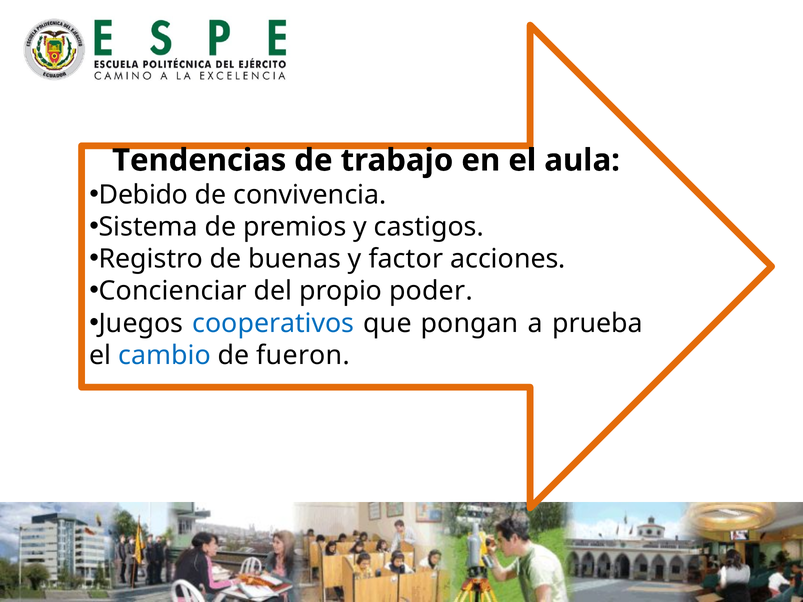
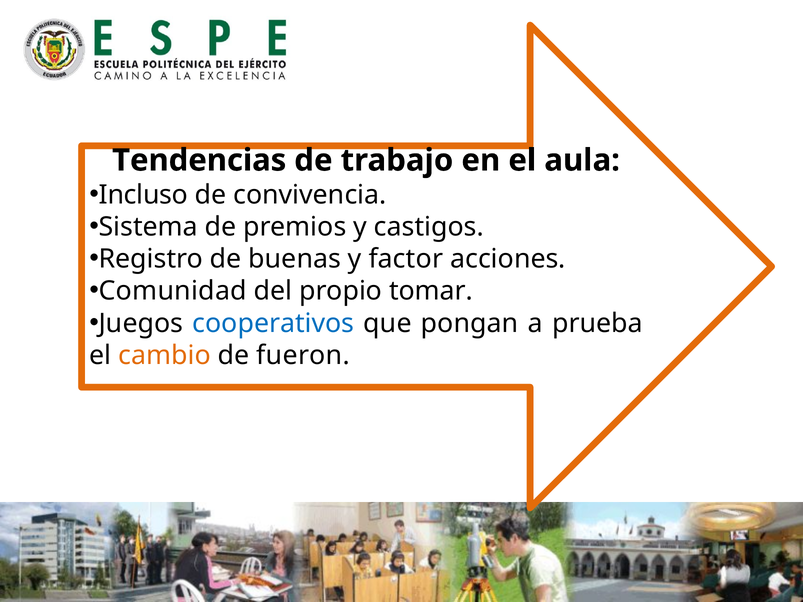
Debido: Debido -> Incluso (143, 195)
Concienciar: Concienciar -> Comunidad (173, 291)
poder: poder -> tomar (431, 291)
cambio colour: blue -> orange (165, 355)
